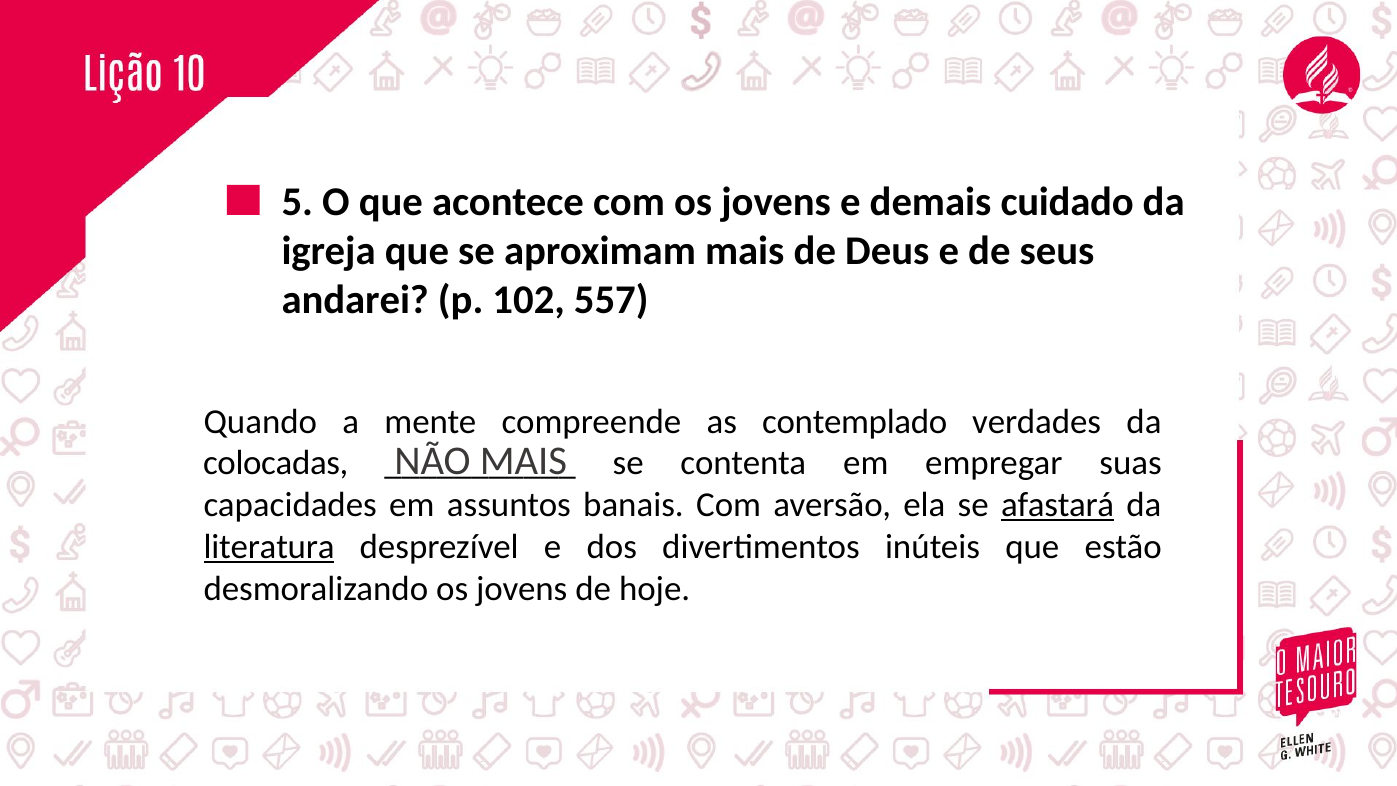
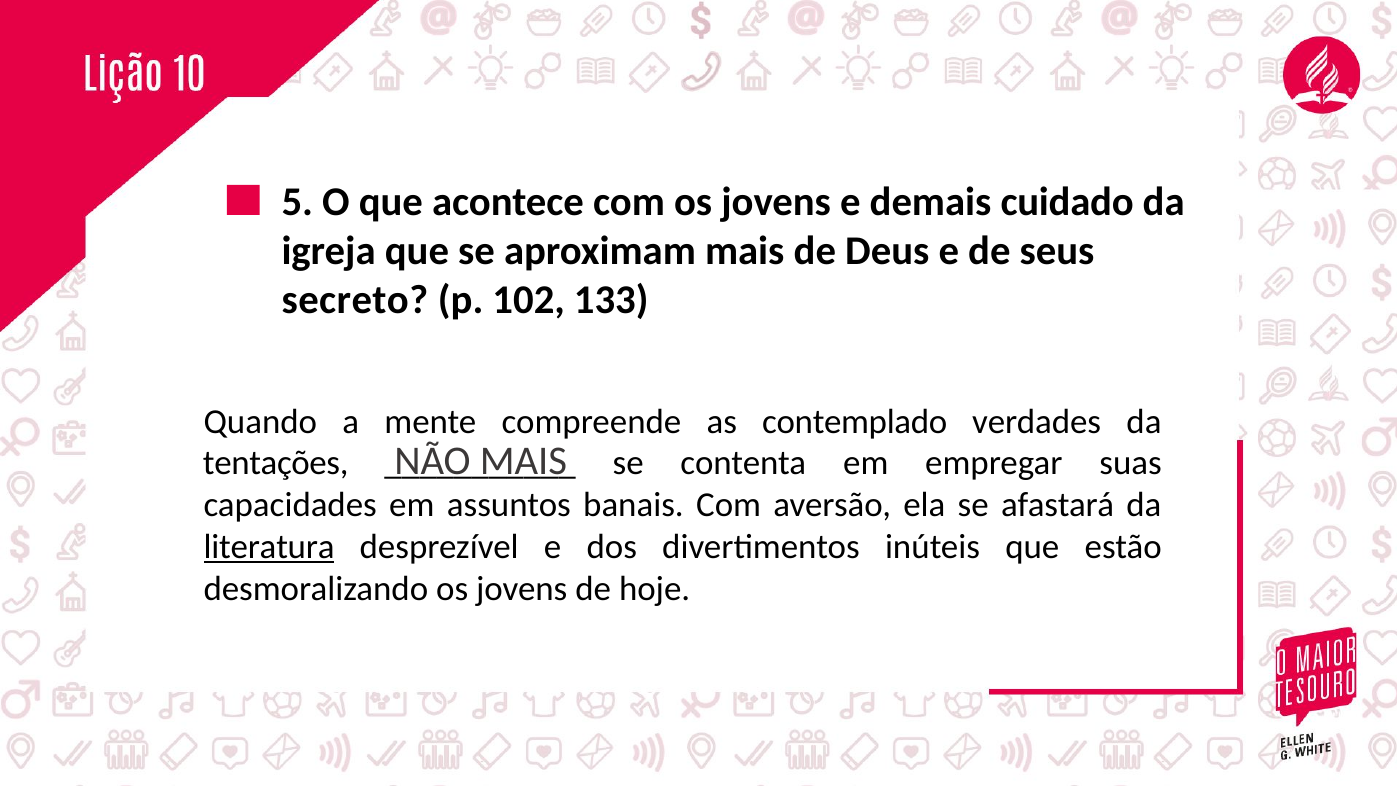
andarei: andarei -> secreto (355, 300)
557: 557 -> 133 (611, 300)
colocadas: colocadas -> tentações (276, 463)
afastará underline: present -> none (1058, 505)
